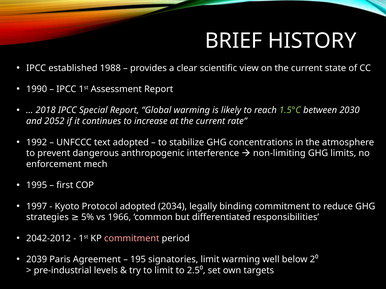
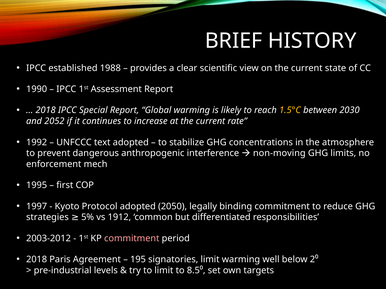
1.5°C colour: light green -> yellow (290, 110)
non-limiting: non-limiting -> non-moving (279, 153)
2034: 2034 -> 2050 (173, 207)
1966: 1966 -> 1912 (119, 218)
2042-2012: 2042-2012 -> 2003-2012 (49, 239)
2039: 2039 -> 2018 (37, 260)
2.5⁰: 2.5⁰ -> 8.5⁰ (196, 271)
